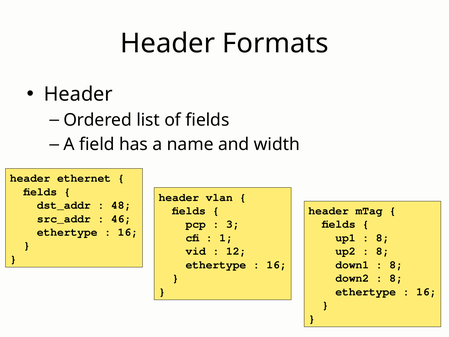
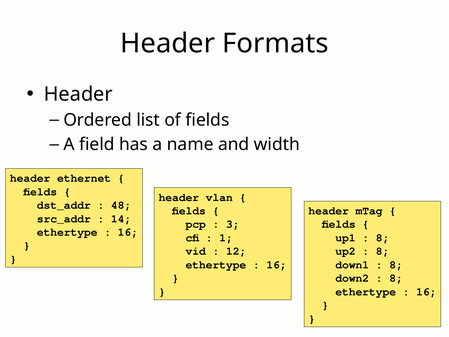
46: 46 -> 14 (121, 218)
